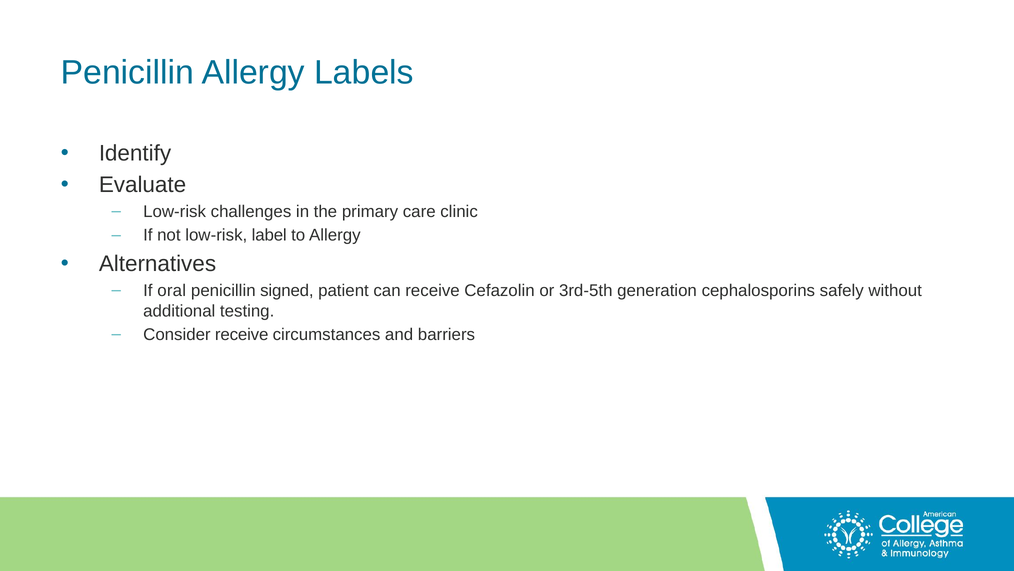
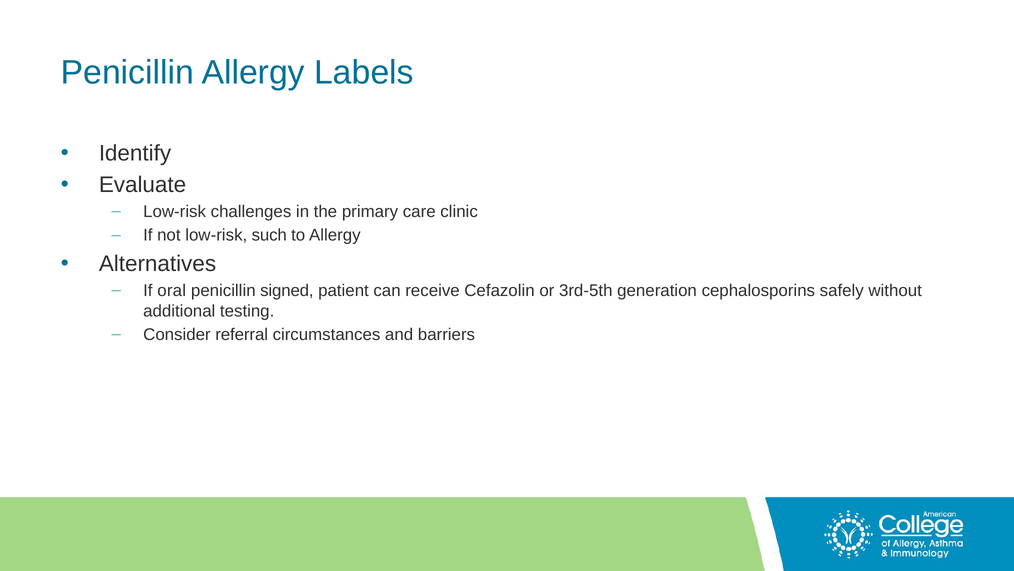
label: label -> such (269, 235)
Consider receive: receive -> referral (242, 334)
